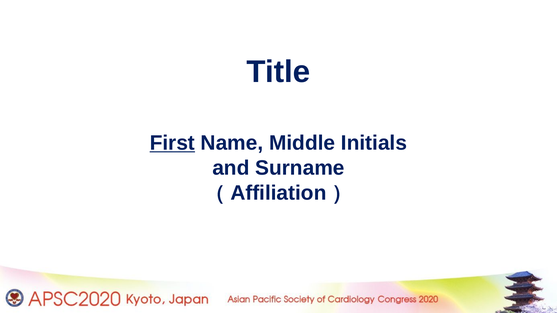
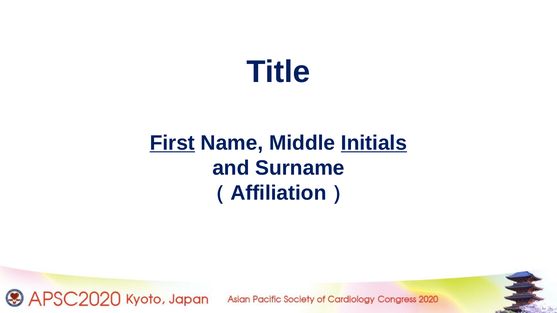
Initials underline: none -> present (374, 143)
